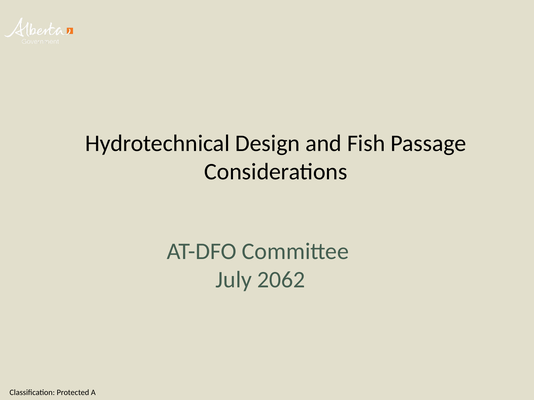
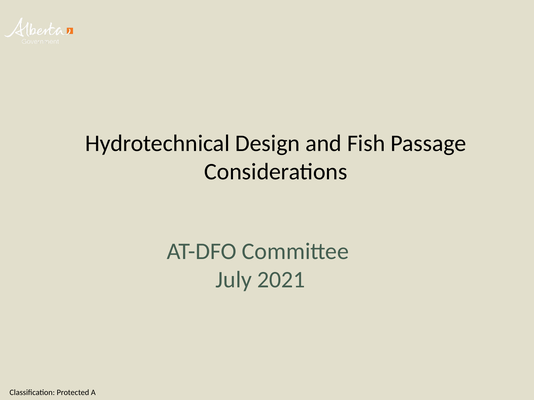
2062: 2062 -> 2021 (281, 280)
